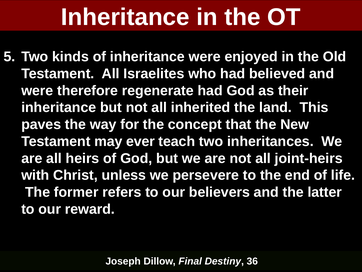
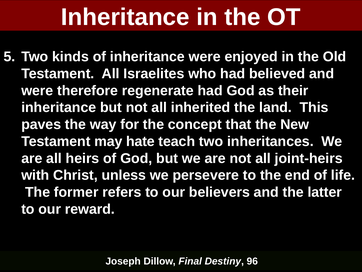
ever: ever -> hate (141, 141)
36: 36 -> 96 (252, 261)
